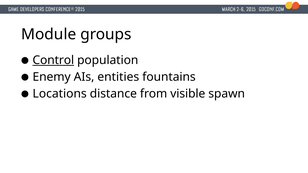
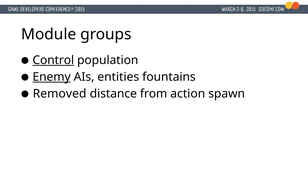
Enemy underline: none -> present (52, 77)
Locations: Locations -> Removed (60, 94)
visible: visible -> action (188, 94)
